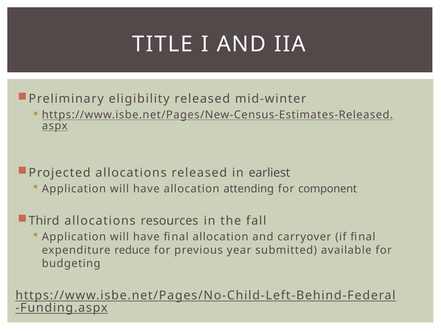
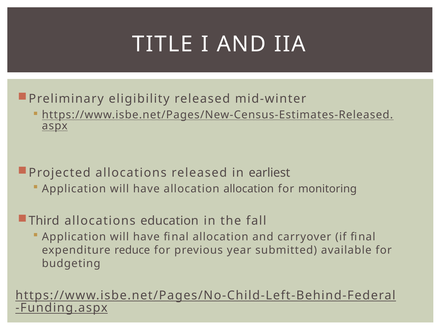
allocation attending: attending -> allocation (249, 189)
component: component -> monitoring (328, 189)
resources: resources -> education (170, 221)
